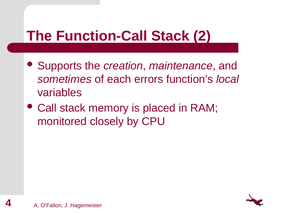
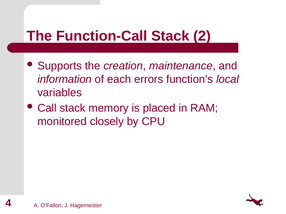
sometimes: sometimes -> information (65, 79)
